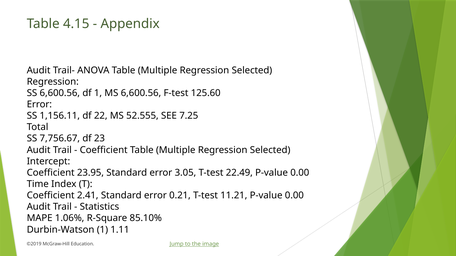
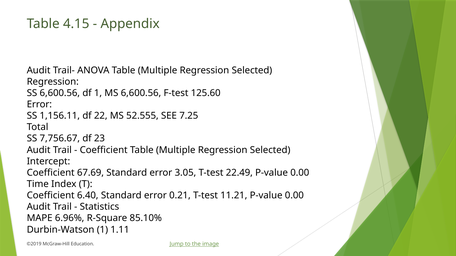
23.95: 23.95 -> 67.69 (90, 173)
2.41: 2.41 -> 6.40 (88, 196)
1.06%: 1.06% -> 6.96% (70, 219)
